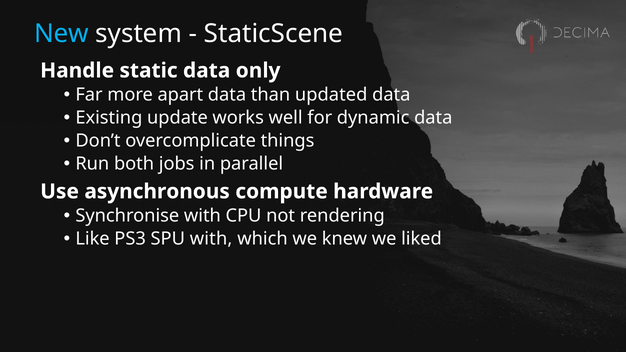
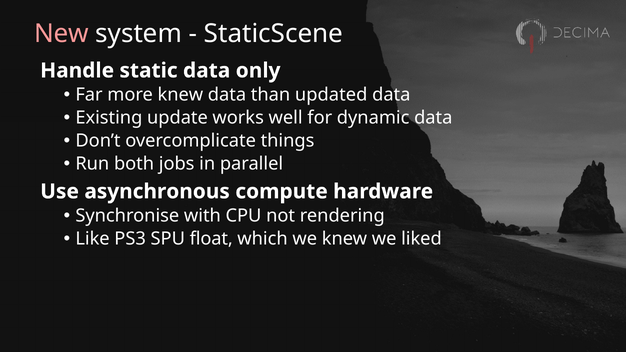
New colour: light blue -> pink (61, 34)
more apart: apart -> knew (180, 95)
SPU with: with -> float (211, 239)
